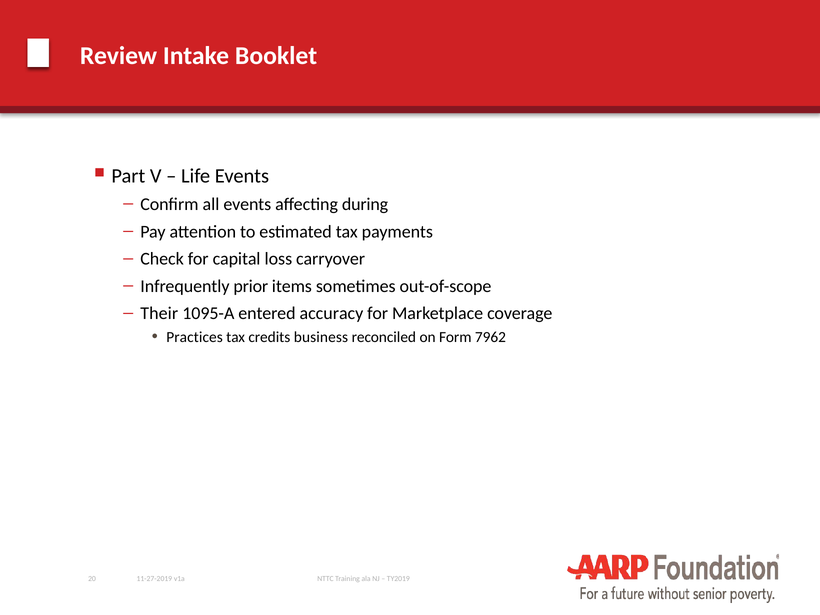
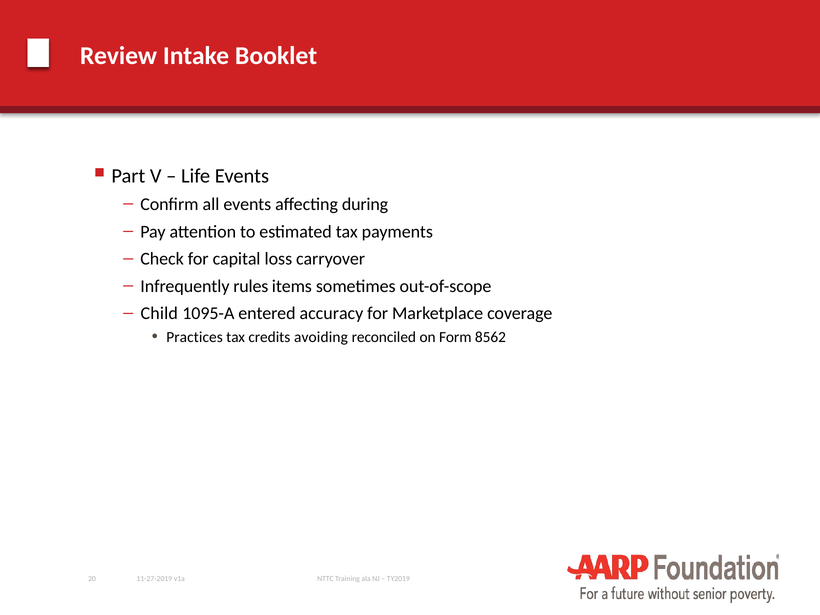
prior: prior -> rules (251, 286)
Their: Their -> Child (159, 314)
business: business -> avoiding (321, 337)
7962: 7962 -> 8562 (490, 337)
